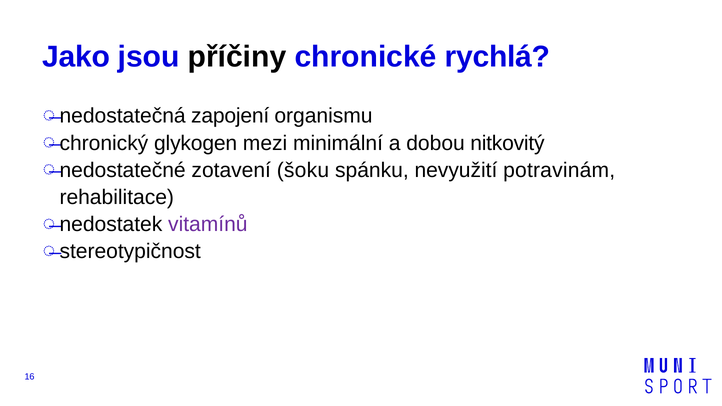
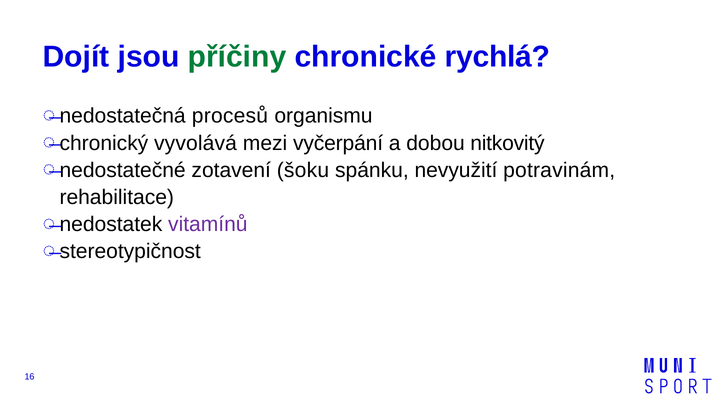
Jako: Jako -> Dojít (76, 57)
příčiny colour: black -> green (237, 57)
zapojení: zapojení -> procesů (230, 116)
glykogen: glykogen -> vyvolává (195, 143)
minimální: minimální -> vyčerpání (338, 143)
